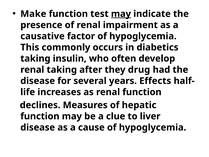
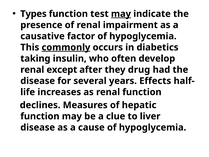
Make: Make -> Types (33, 14)
commonly underline: none -> present (66, 47)
renal taking: taking -> except (62, 70)
